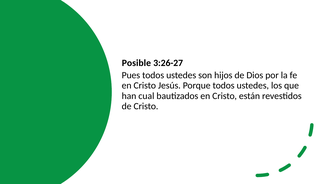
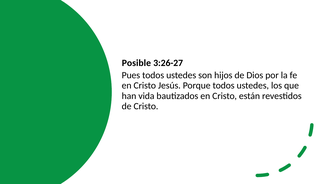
cual: cual -> vida (146, 96)
